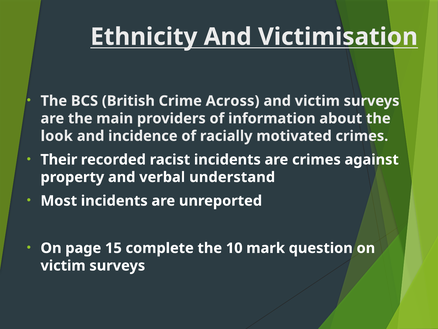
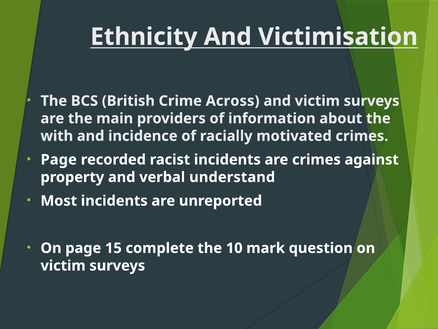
look: look -> with (57, 136)
Their: Their -> Page (59, 159)
